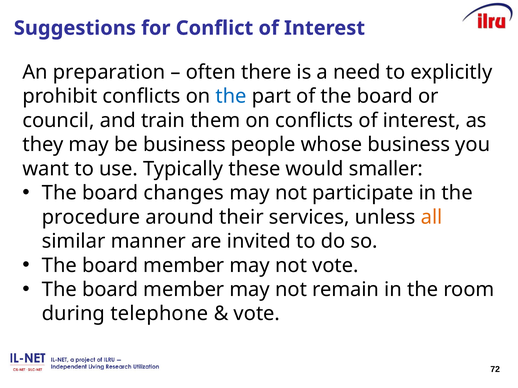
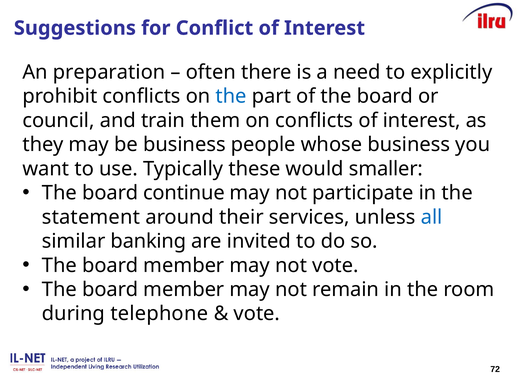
changes: changes -> continue (184, 193)
procedure: procedure -> statement (91, 217)
all colour: orange -> blue (432, 217)
manner: manner -> banking (148, 242)
